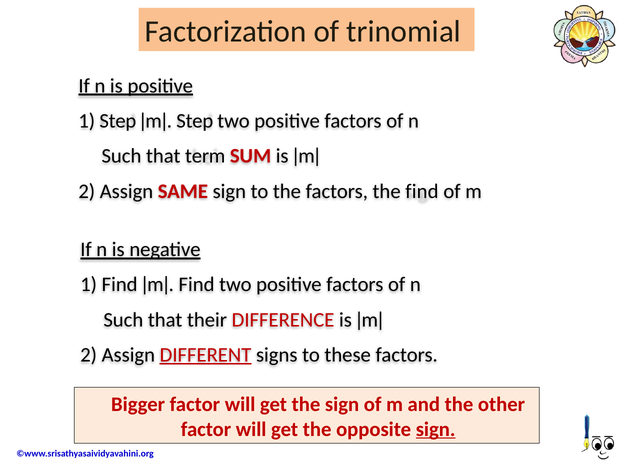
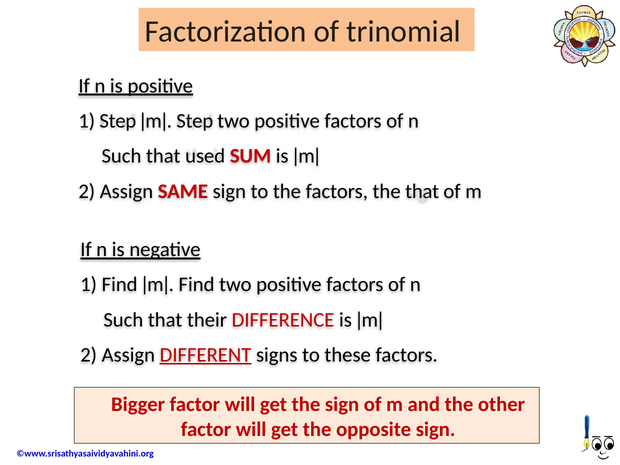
term: term -> used (205, 156)
the find: find -> that (422, 191)
sign underline: present -> none (436, 429)
